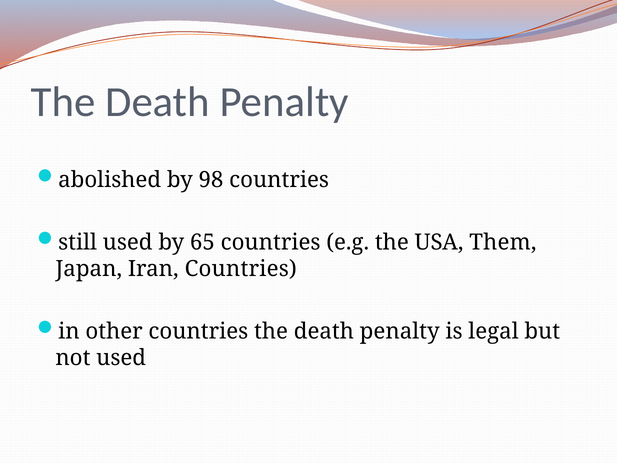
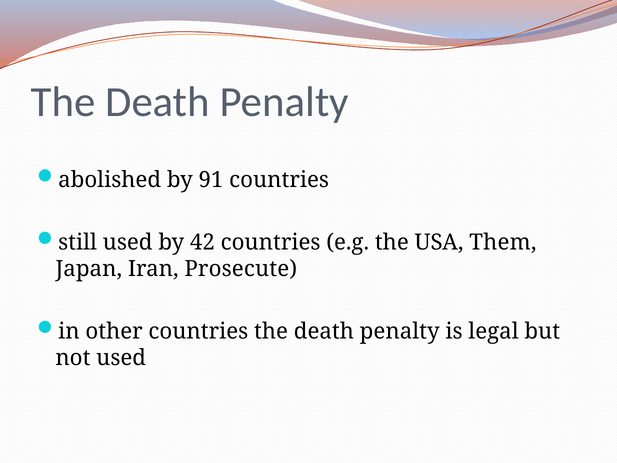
98: 98 -> 91 (211, 180)
65: 65 -> 42 (202, 242)
Iran Countries: Countries -> Prosecute (241, 269)
